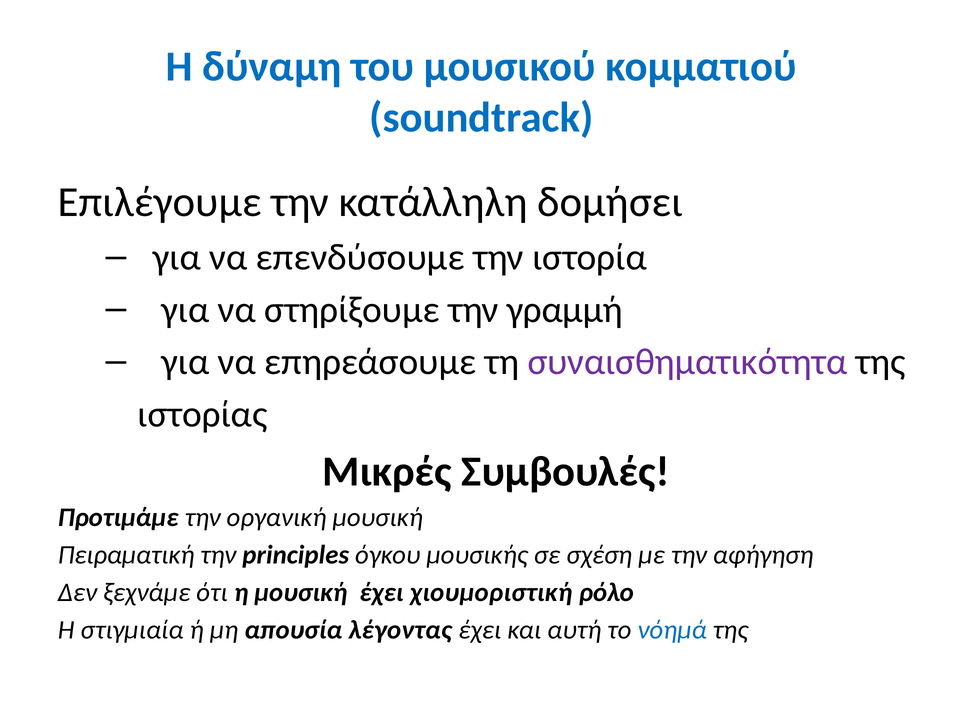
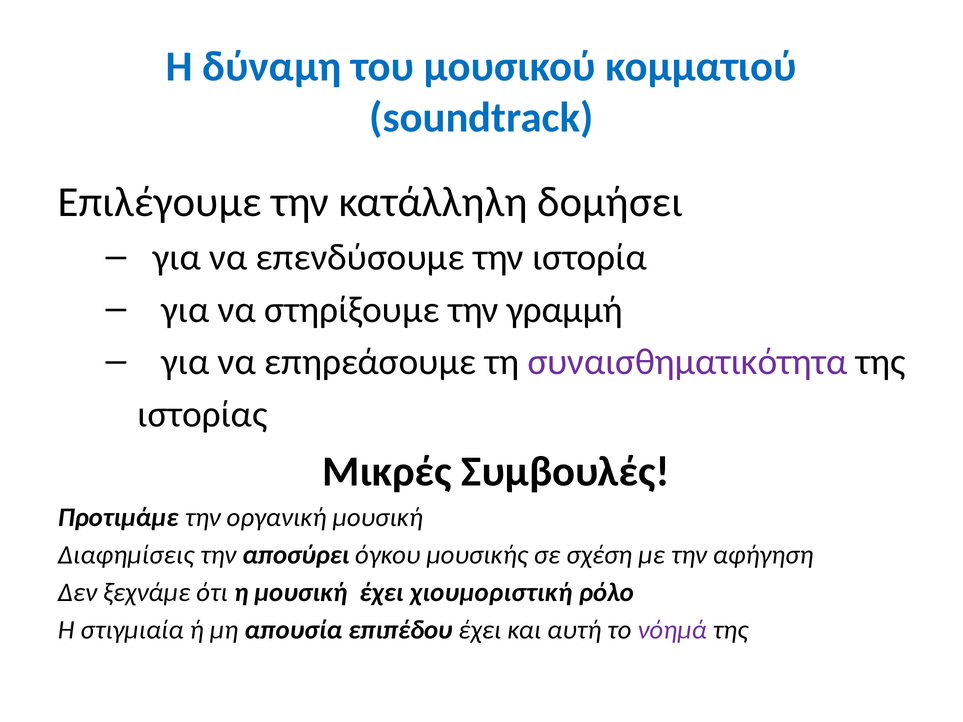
Πειραματική: Πειραματική -> Διαφημίσεις (126, 555)
principles: principles -> αποσύρει (296, 555)
λέγοντας: λέγοντας -> επιπέδου (400, 630)
νόημά colour: blue -> purple (672, 630)
